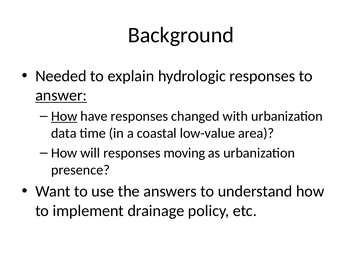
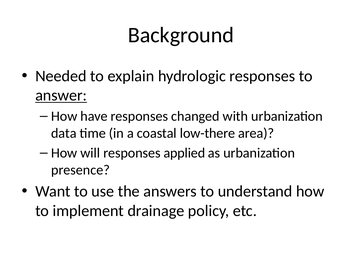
How underline: present -> none (64, 116)
low-value: low-value -> low-there (208, 133)
moving: moving -> applied (184, 153)
